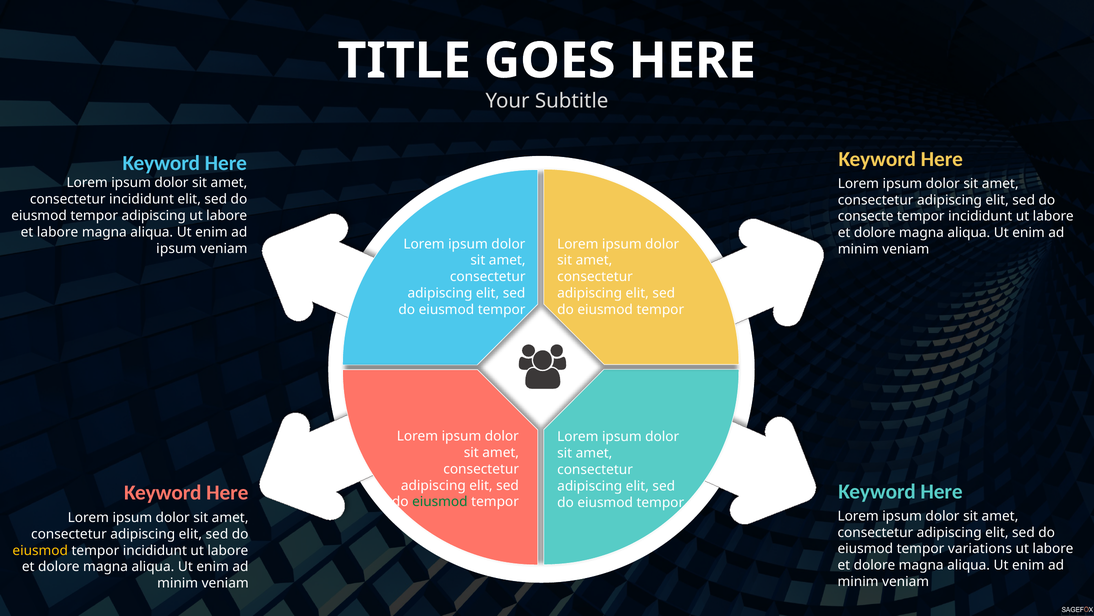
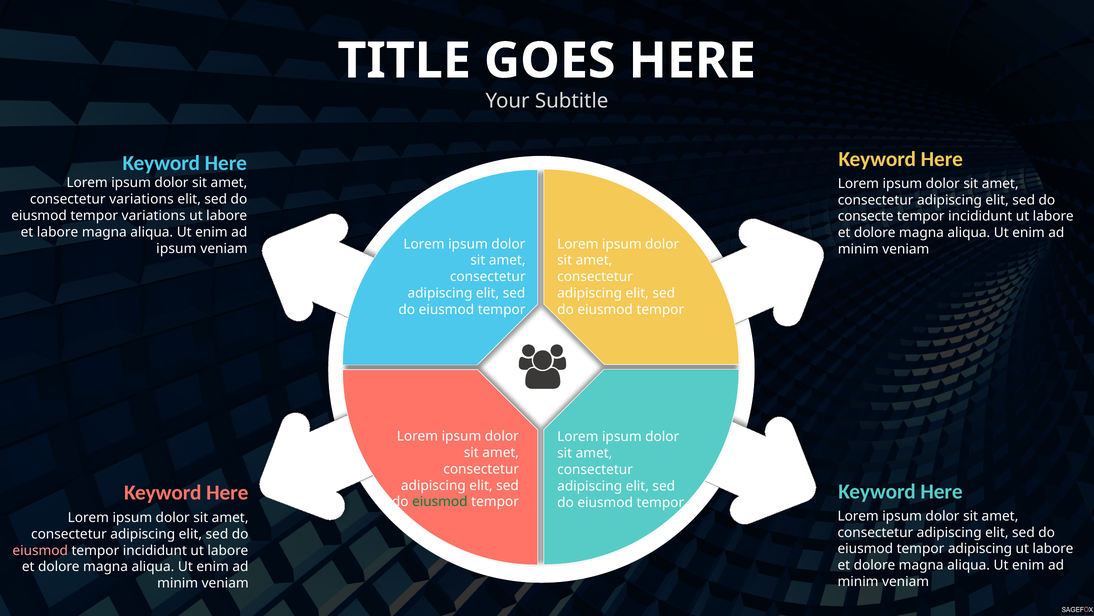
consectetur incididunt: incididunt -> variations (141, 199)
tempor adipiscing: adipiscing -> variations (154, 216)
tempor variations: variations -> adipiscing (980, 548)
eiusmod colour: yellow -> pink (40, 550)
